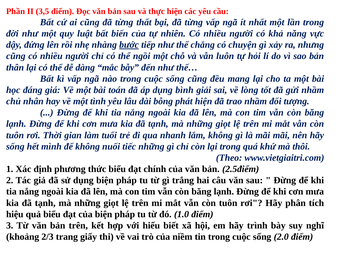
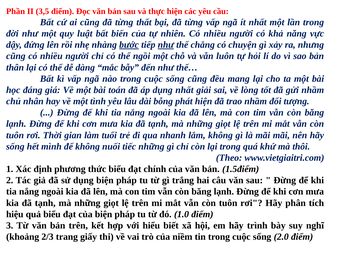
như underline: none -> present (166, 45)
dụng bình: bình -> nhất (184, 90)
2.5điểm: 2.5điểm -> 1.5điểm (241, 169)
